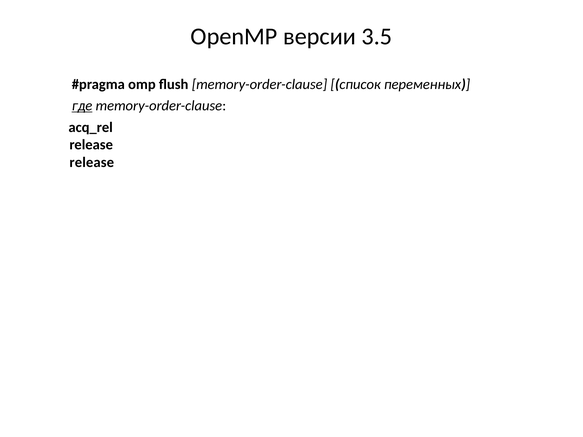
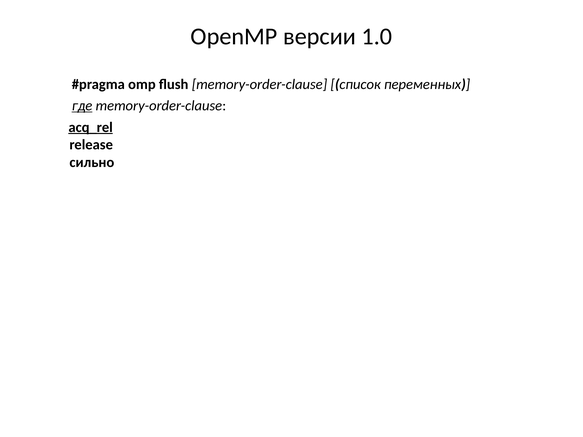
3.5: 3.5 -> 1.0 (377, 36)
acq_rel underline: none -> present (91, 127)
release: release -> сильно (92, 162)
